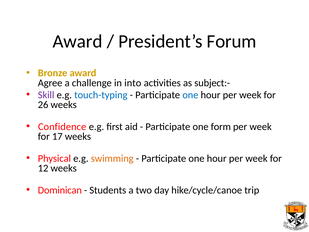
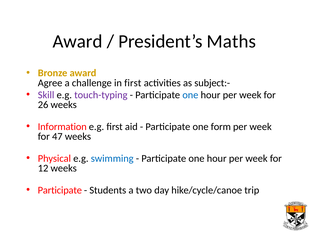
Forum: Forum -> Maths (231, 41)
in into: into -> first (133, 83)
touch-typing colour: blue -> purple (101, 95)
Confidence: Confidence -> Information (62, 127)
17: 17 -> 47 (57, 136)
swimming colour: orange -> blue (112, 158)
Dominican: Dominican -> Participate (60, 190)
